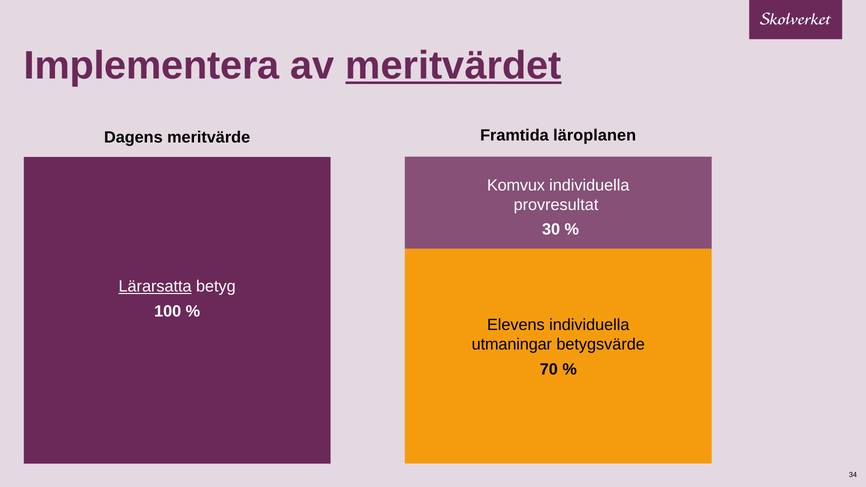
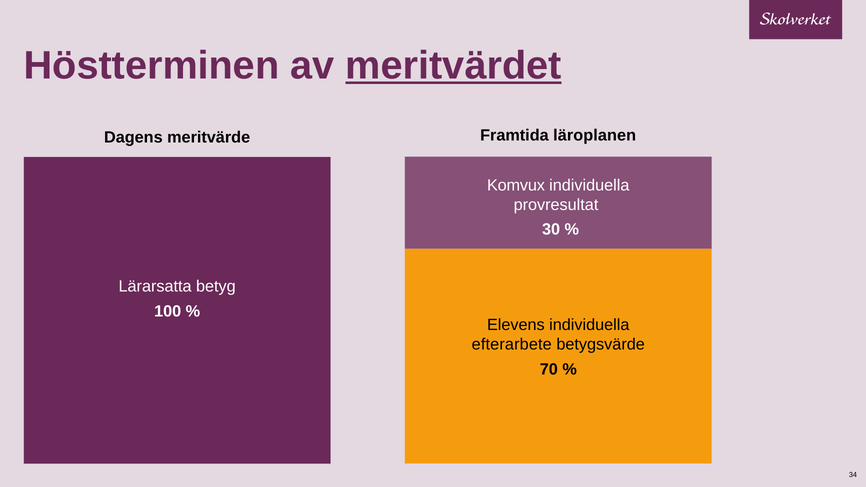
Implementera: Implementera -> Höstterminen (152, 66)
Lärarsatta underline: present -> none (155, 287)
utmaningar: utmaningar -> efterarbete (512, 345)
